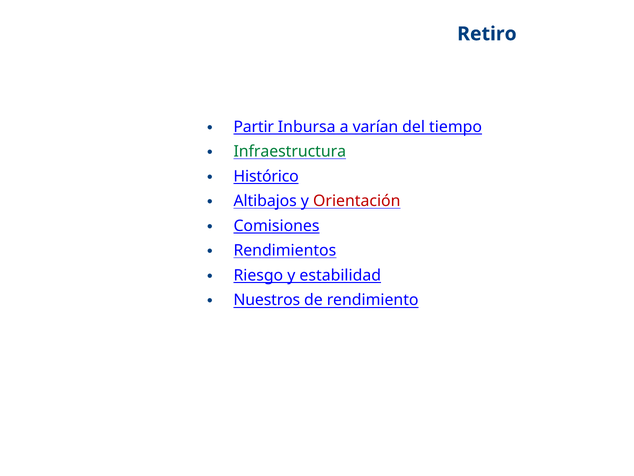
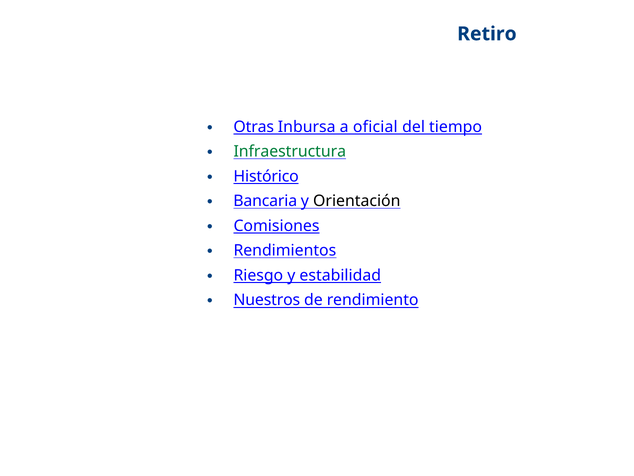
Partir: Partir -> Otras (254, 127)
varían: varían -> oficial (375, 127)
Altibajos: Altibajos -> Bancaria (265, 201)
Orientación colour: red -> black (357, 201)
